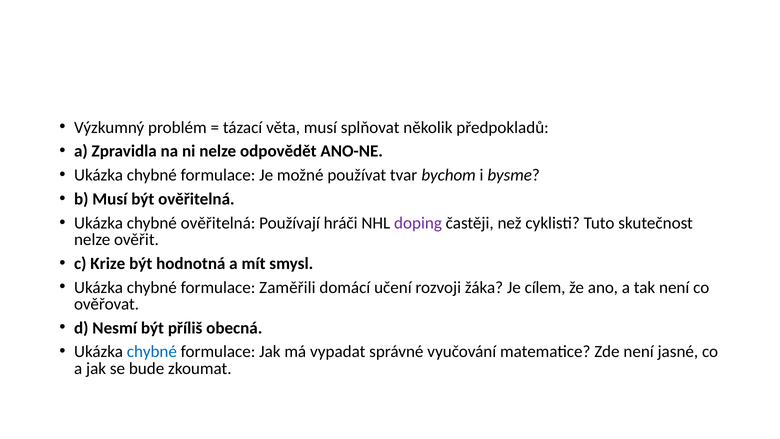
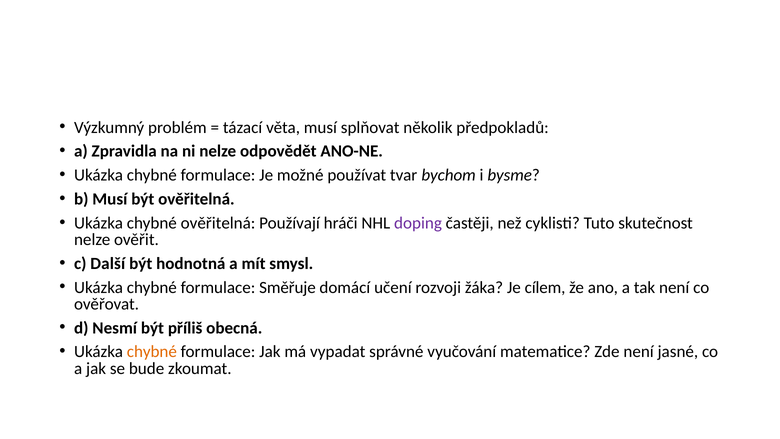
Krize: Krize -> Další (108, 263)
Zaměřili: Zaměřili -> Směřuje (287, 287)
chybné colour: blue -> orange (152, 352)
